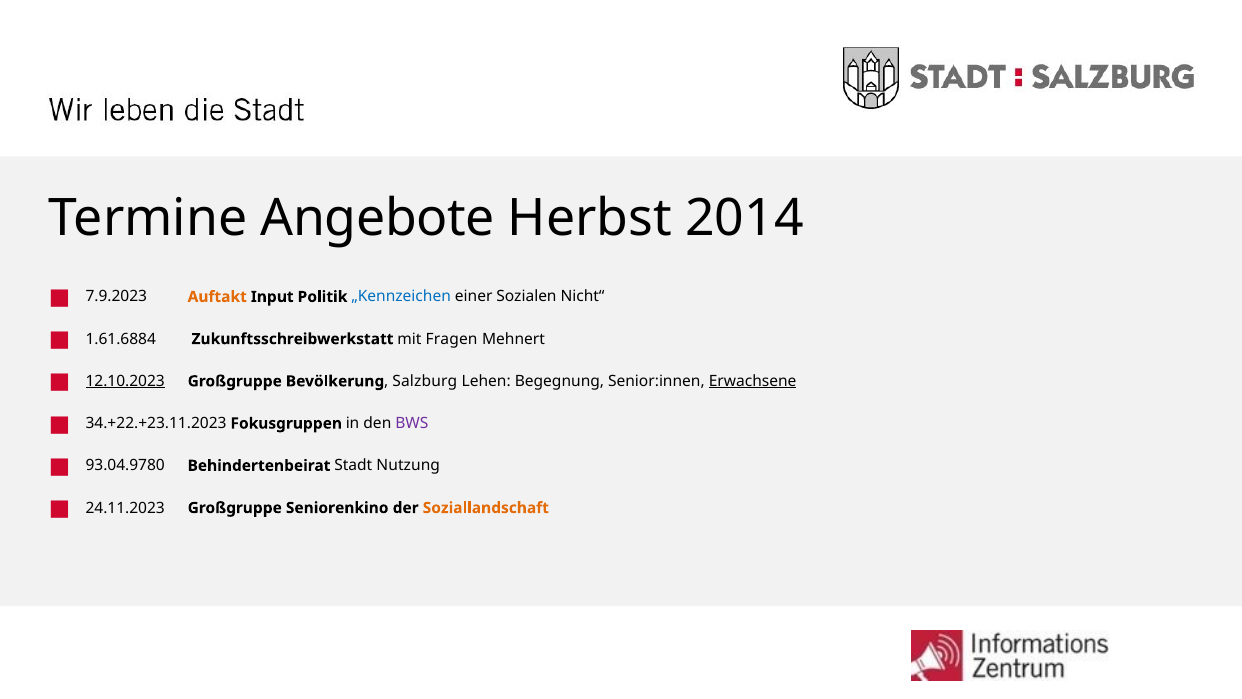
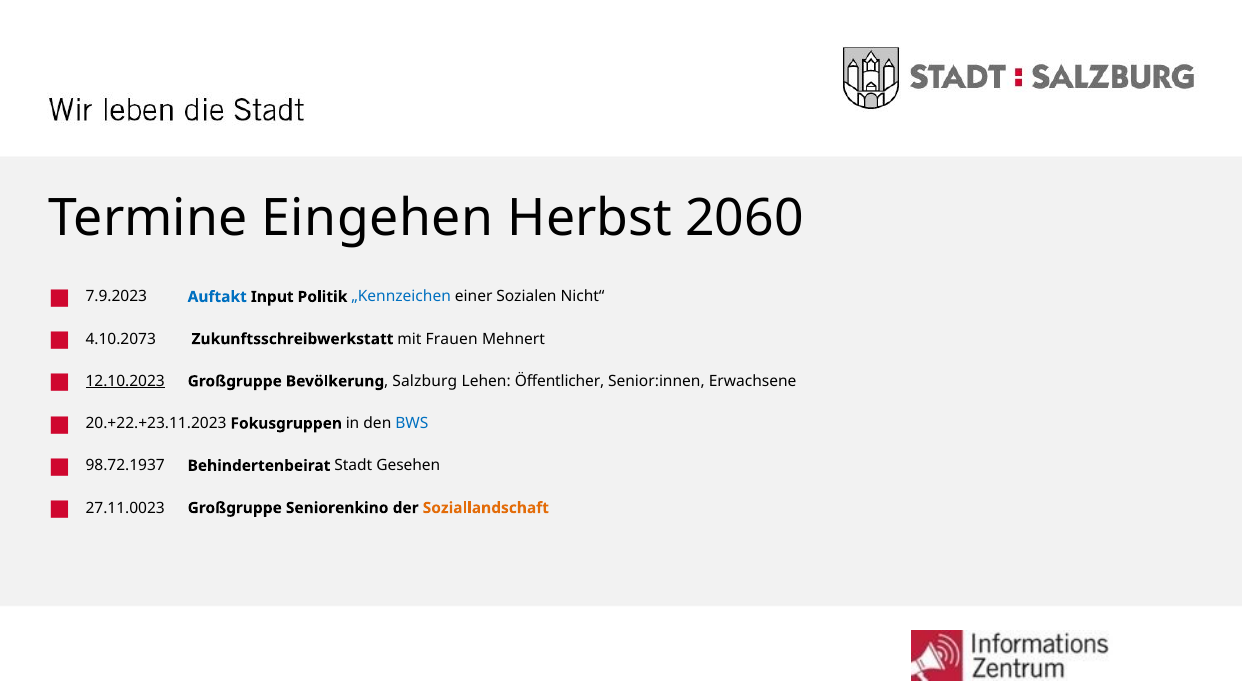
Angebote: Angebote -> Eingehen (377, 218)
2014: 2014 -> 2060 (744, 218)
Auftakt colour: orange -> blue (217, 297)
1.61.6884: 1.61.6884 -> 4.10.2073 (121, 339)
Fragen: Fragen -> Frauen (452, 339)
Begegnung: Begegnung -> Öffentlicher (560, 381)
Erwachsene underline: present -> none (753, 381)
34.+22.+23.11.2023: 34.+22.+23.11.2023 -> 20.+22.+23.11.2023 (156, 423)
BWS colour: purple -> blue (412, 423)
93.04.9780: 93.04.9780 -> 98.72.1937 (125, 465)
Nutzung: Nutzung -> Gesehen (408, 465)
24.11.2023: 24.11.2023 -> 27.11.0023 (125, 508)
